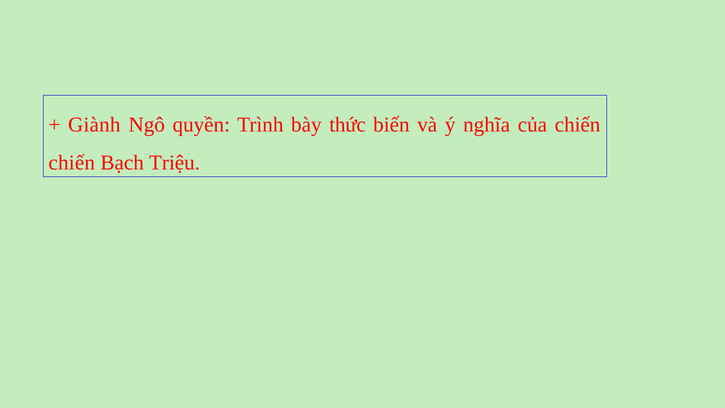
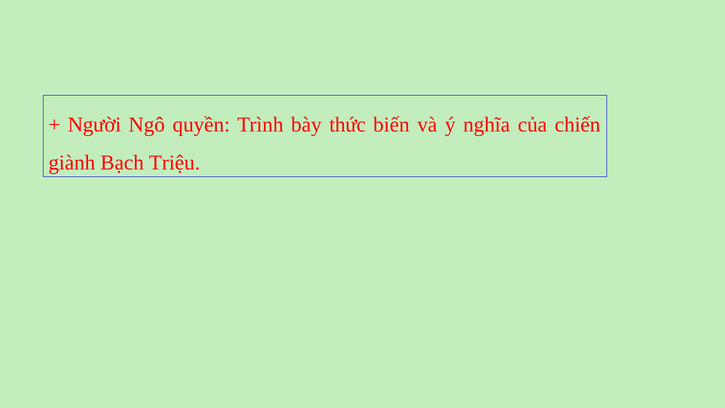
Giành: Giành -> Người (94, 125)
chiến: chiến -> giành (72, 163)
